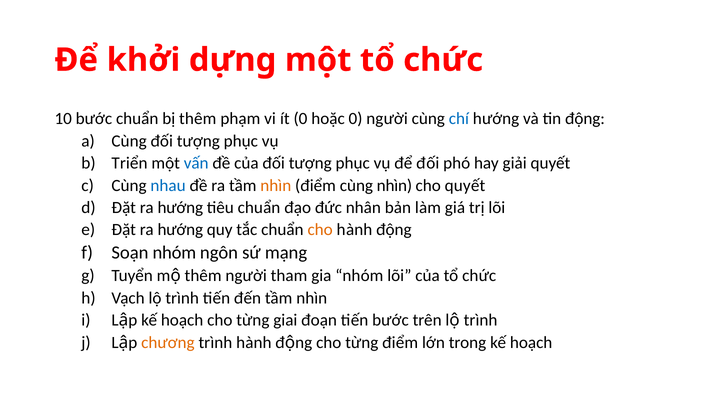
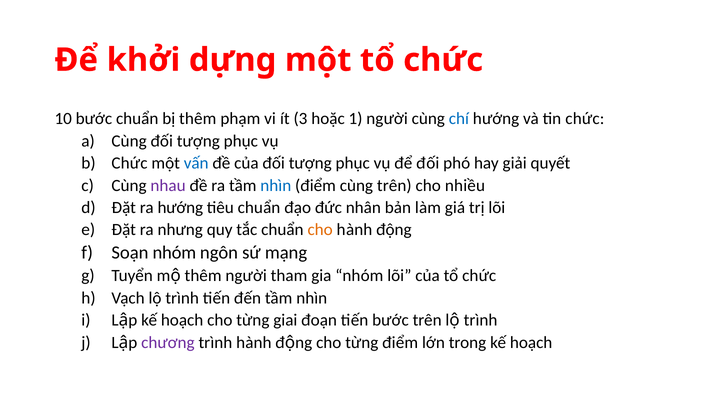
ít 0: 0 -> 3 (300, 119)
hoặc 0: 0 -> 1 (356, 119)
tin động: động -> chức (585, 119)
Triển: Triển -> Chức (129, 163)
nhau colour: blue -> purple (168, 186)
nhìn colour: orange -> blue (276, 186)
cùng nhìn: nhìn -> trên (394, 186)
cho quyết: quyết -> nhiều (465, 186)
hướng: hướng -> nhưng (180, 230)
chương colour: orange -> purple (168, 343)
